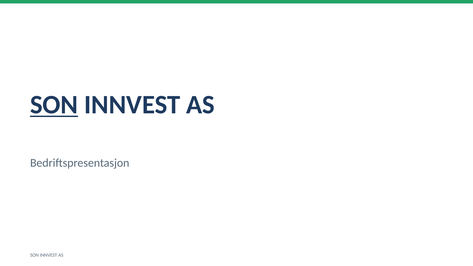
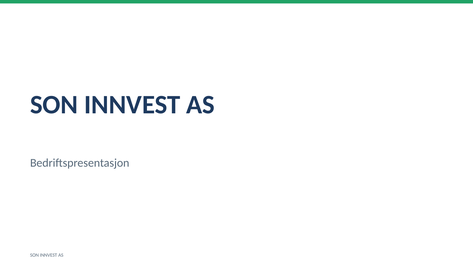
SON underline: present -> none (54, 105)
